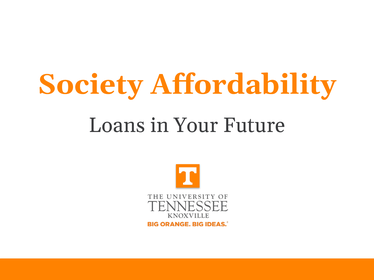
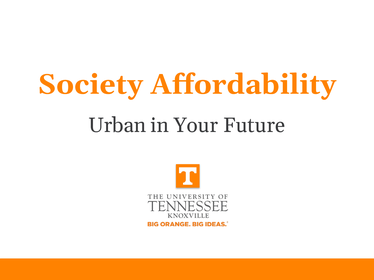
Loans: Loans -> Urban (117, 126)
